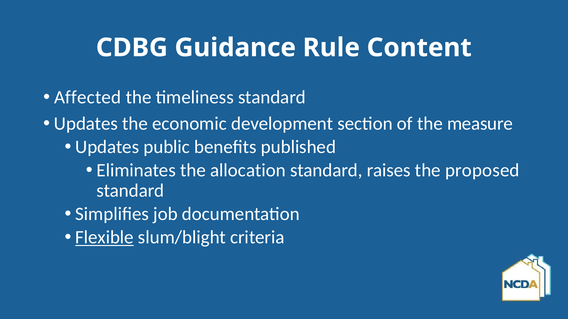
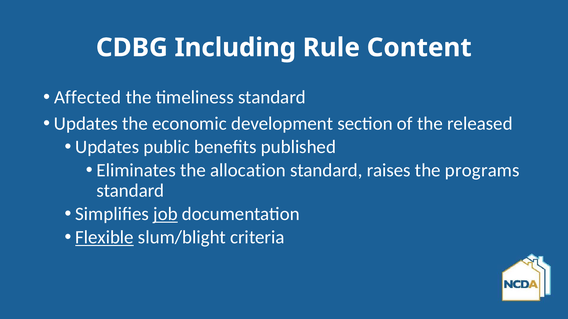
Guidance: Guidance -> Including (235, 48)
measure: measure -> released (480, 124)
proposed: proposed -> programs (482, 171)
job underline: none -> present (165, 214)
